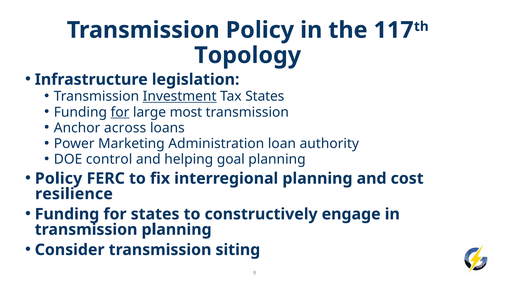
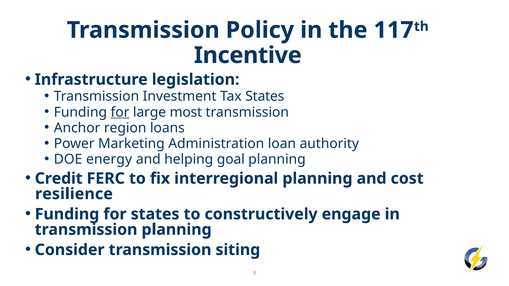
Topology: Topology -> Incentive (248, 55)
Investment underline: present -> none (180, 96)
across: across -> region (125, 128)
control: control -> energy (109, 160)
Policy: Policy -> Credit (59, 179)
